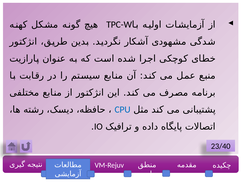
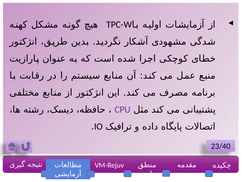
CPU colour: blue -> purple (123, 109)
